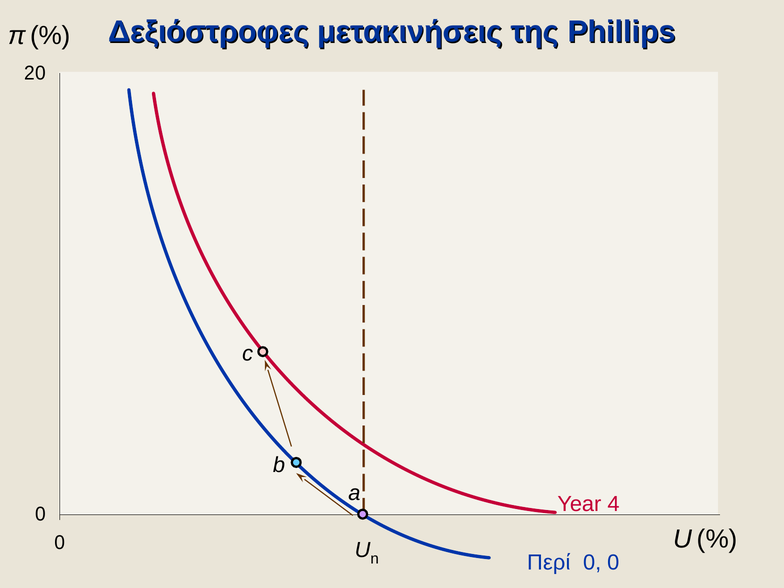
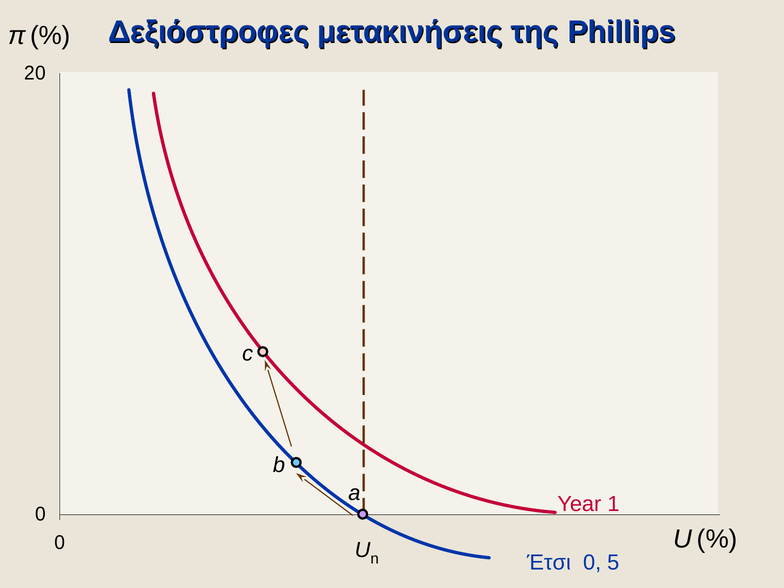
4: 4 -> 1 (613, 504)
Περί: Περί -> Έτσι (549, 562)
0 0: 0 -> 5 (613, 562)
